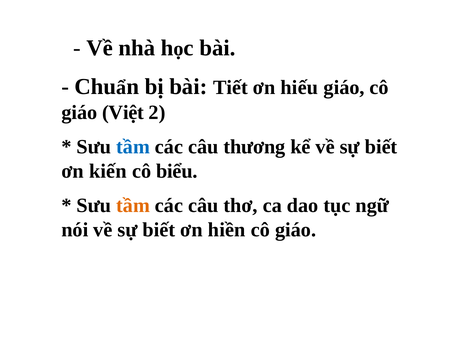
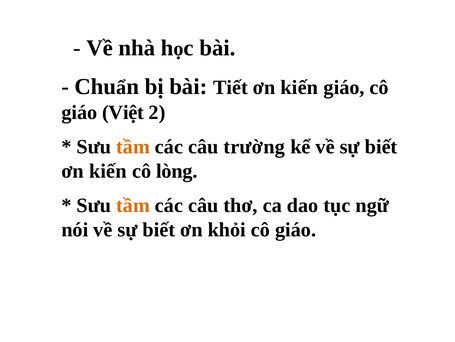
hiếu: hiếu -> kiến (299, 87)
tầm colour: blue -> orange (133, 146)
thương: thương -> trường (254, 146)
biểu: biểu -> lòng (177, 171)
hiền: hiền -> khỏi (227, 229)
